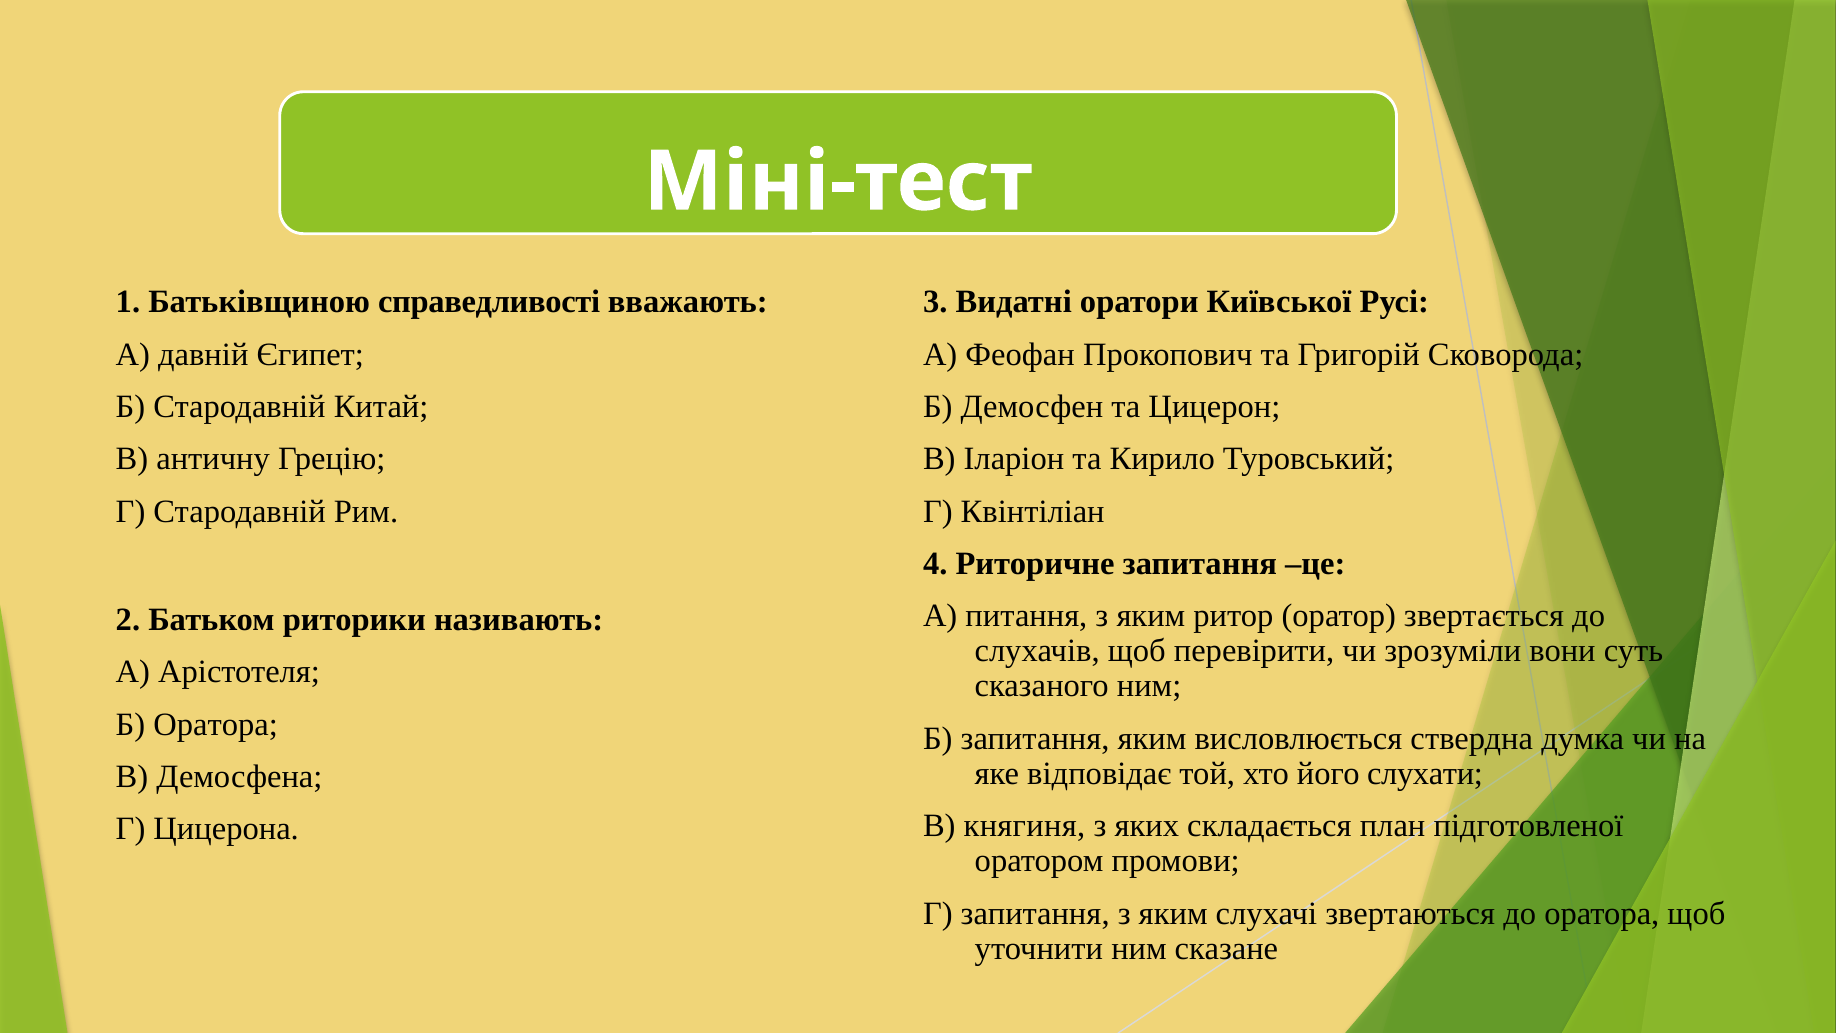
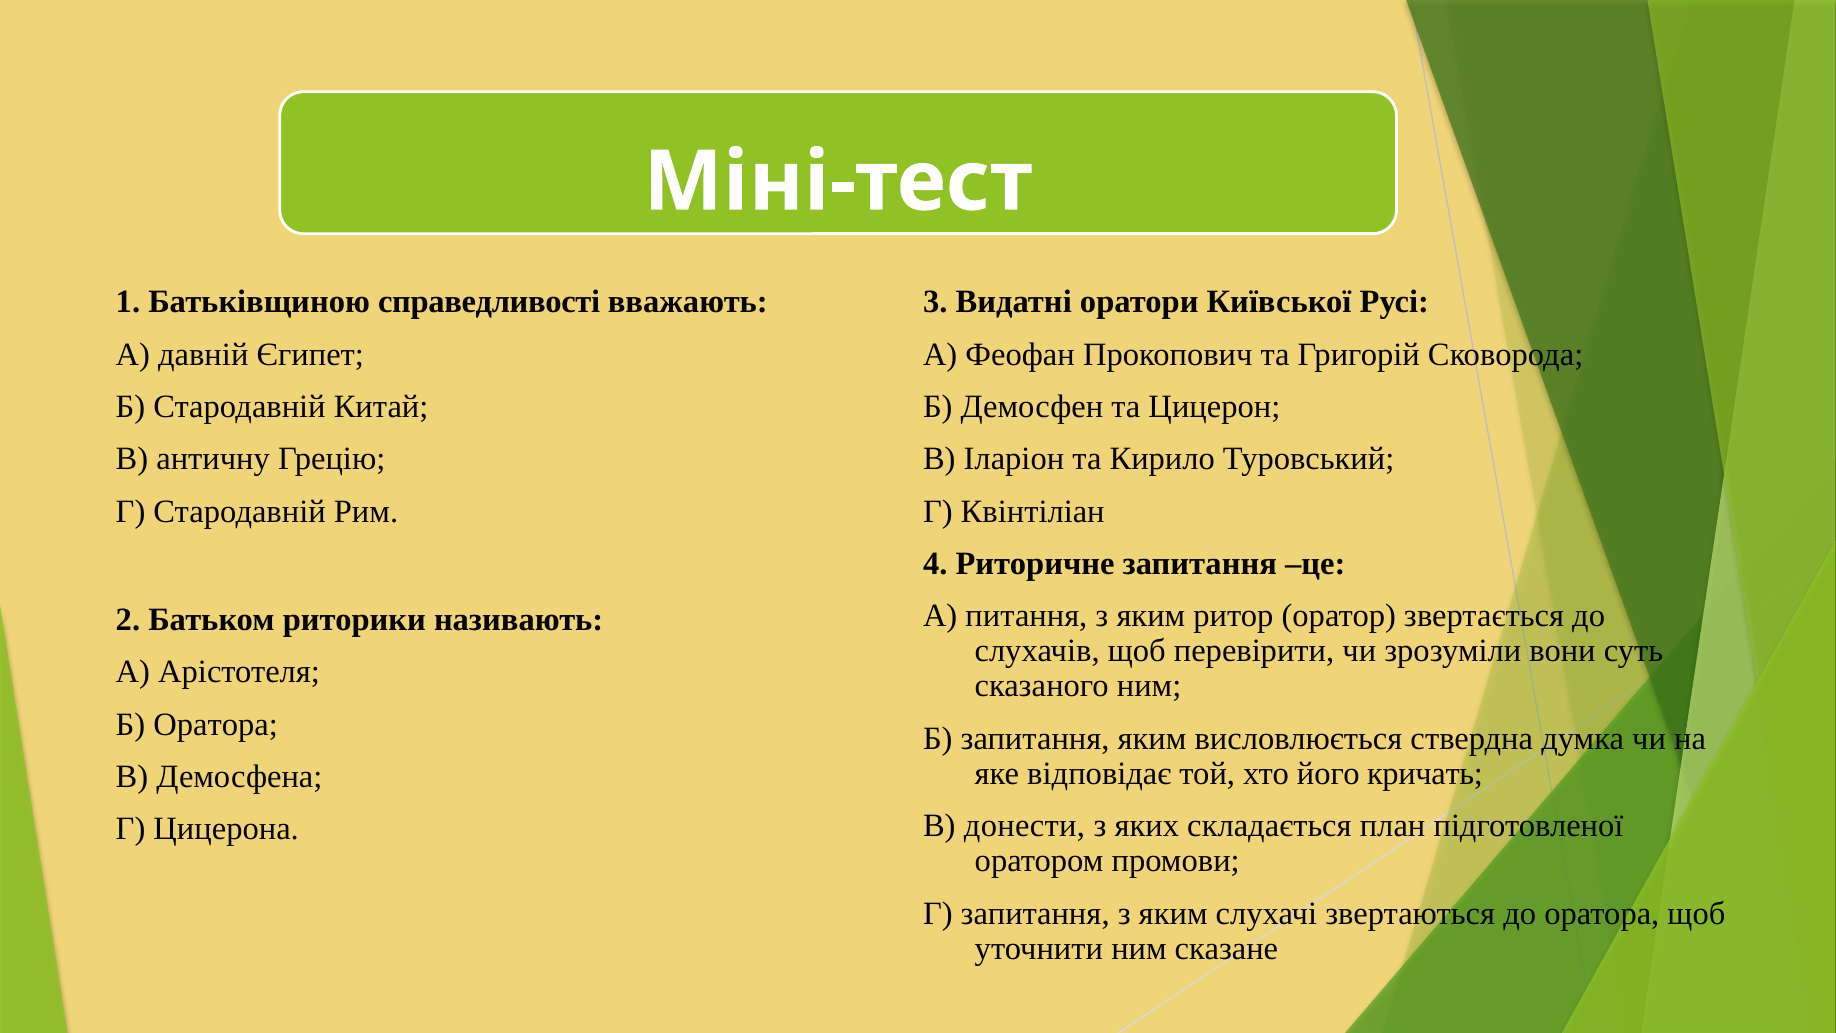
слухати: слухати -> кричать (1425, 773)
княгиня: княгиня -> донести (1024, 826)
